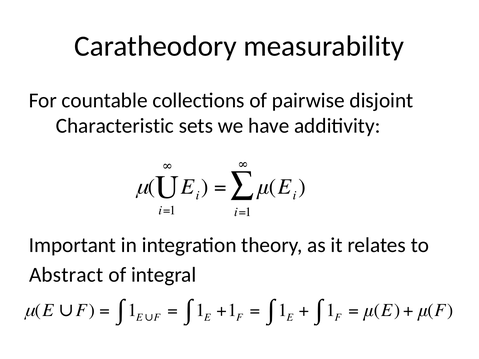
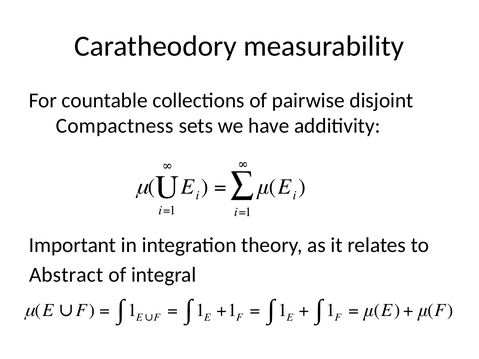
Characteristic: Characteristic -> Compactness (115, 126)
